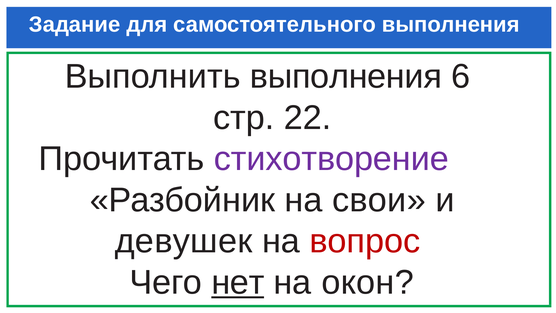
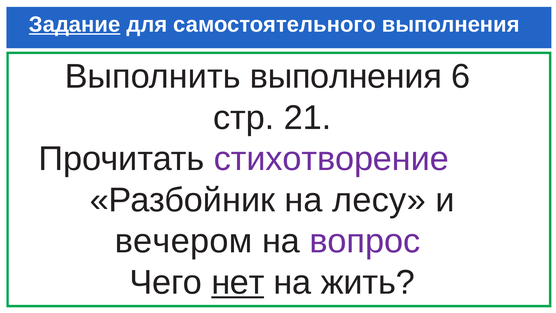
Задание underline: none -> present (75, 25)
22: 22 -> 21 (308, 118)
свои: свои -> лесу (379, 200)
девушек: девушек -> вечером (184, 241)
вопрос colour: red -> purple (365, 241)
окон: окон -> жить (368, 282)
